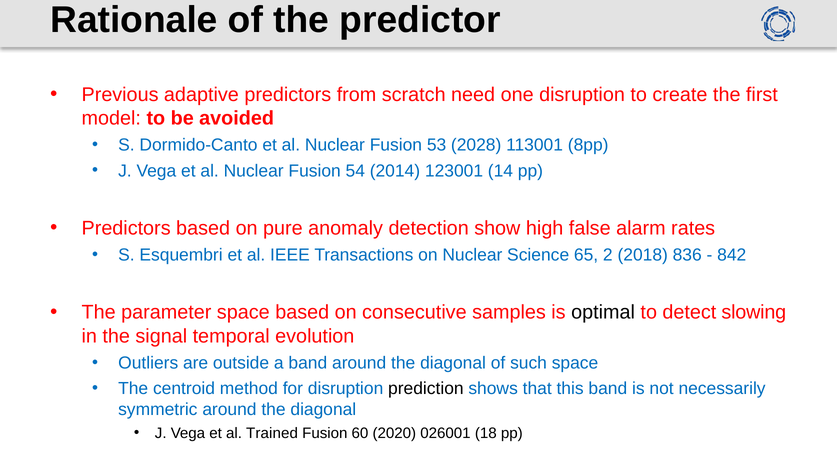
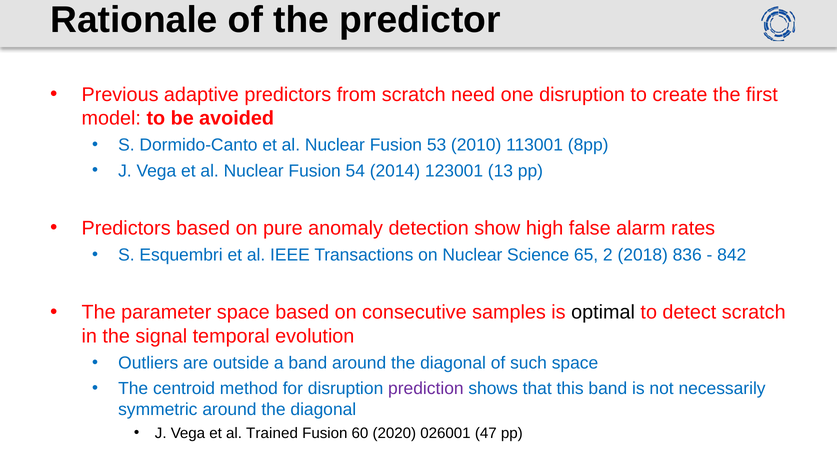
2028: 2028 -> 2010 (476, 145)
14: 14 -> 13 (500, 171)
detect slowing: slowing -> scratch (754, 312)
prediction colour: black -> purple (426, 388)
18: 18 -> 47 (486, 433)
